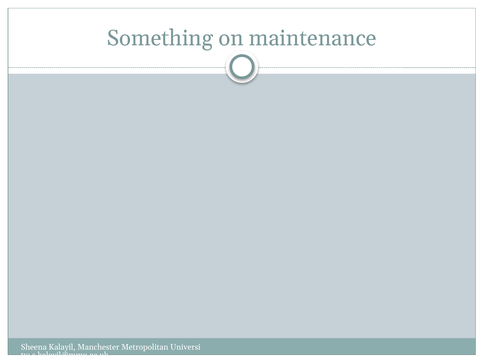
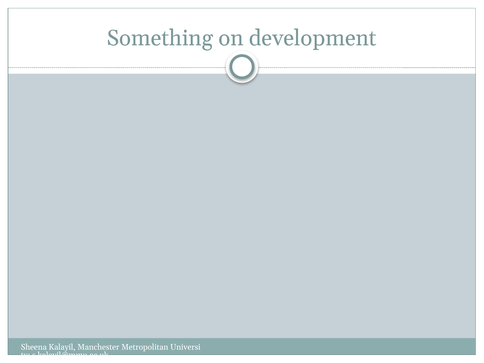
maintenance: maintenance -> development (313, 38)
